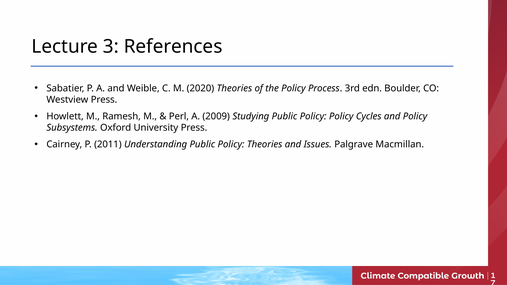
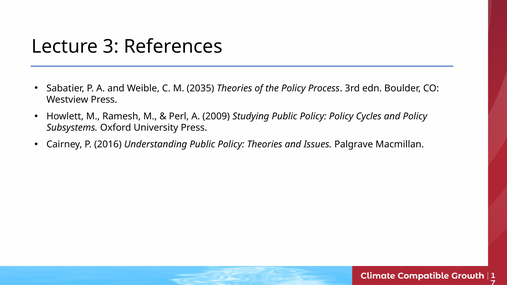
2020: 2020 -> 2035 (200, 88)
2011: 2011 -> 2016 (108, 145)
